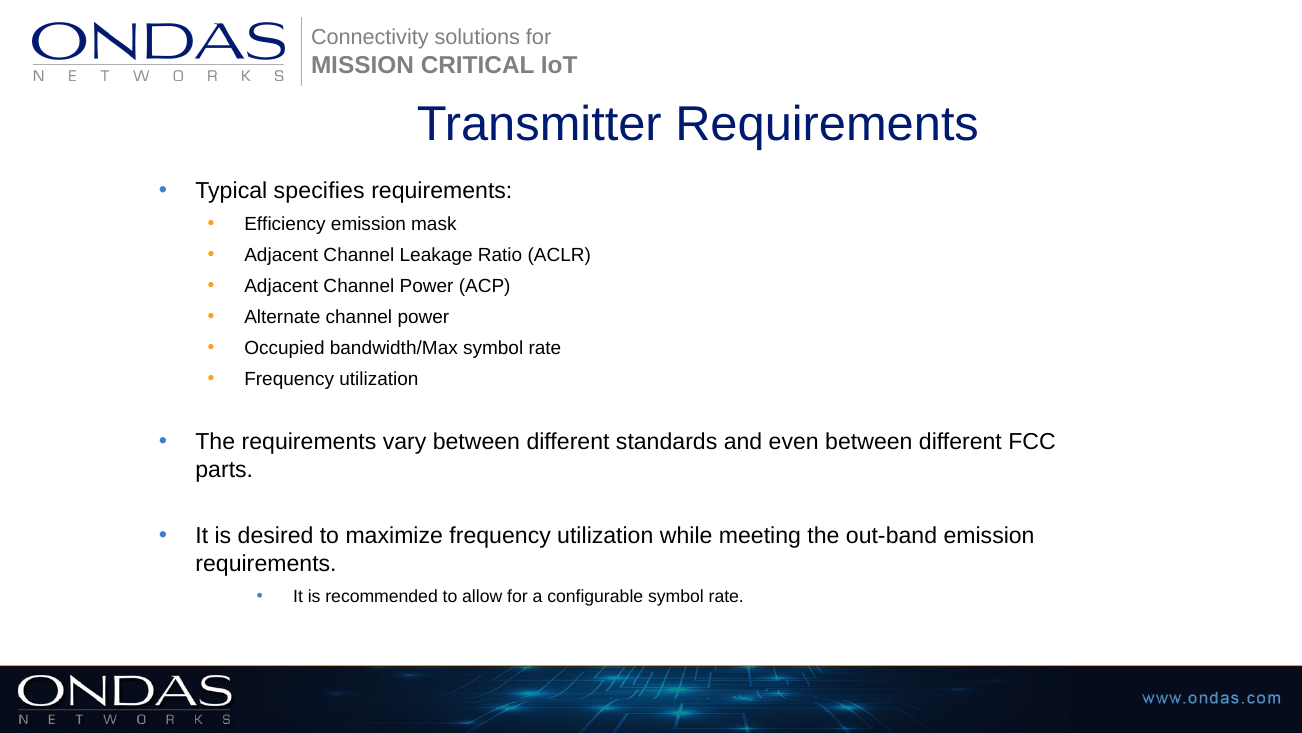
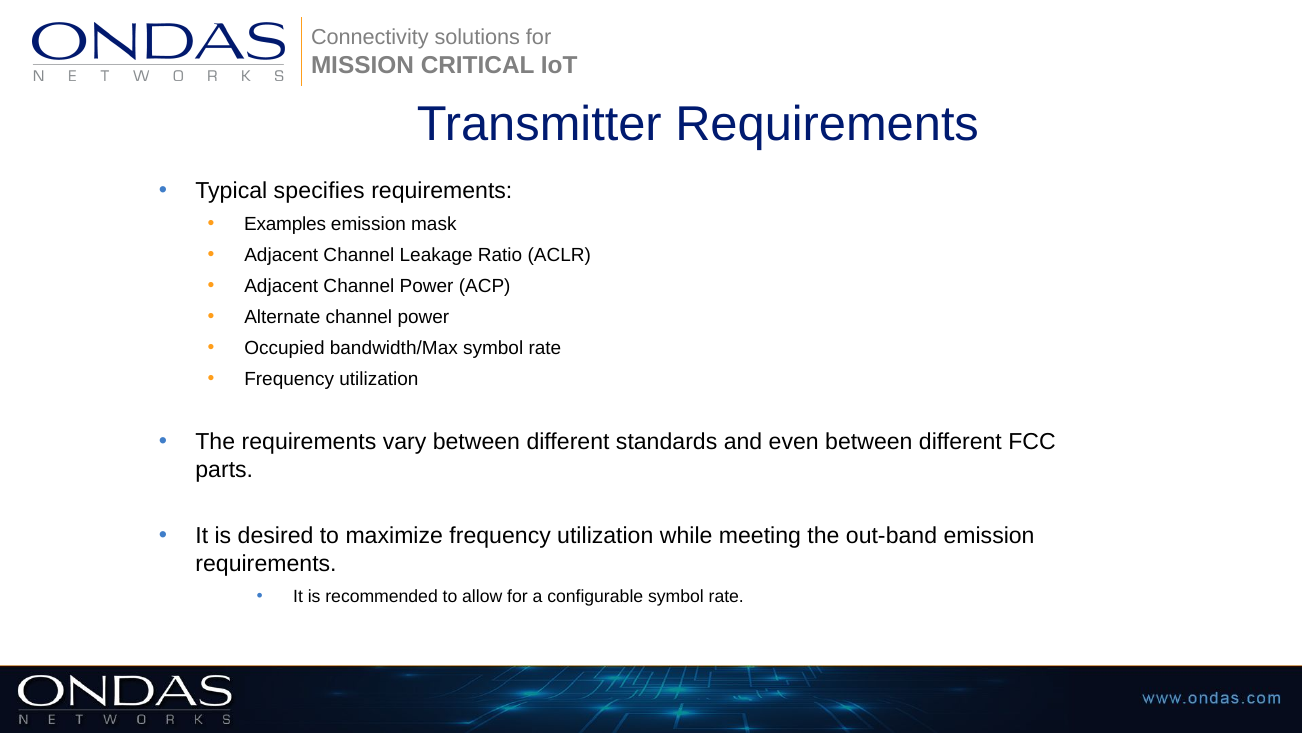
Efficiency: Efficiency -> Examples (285, 224)
